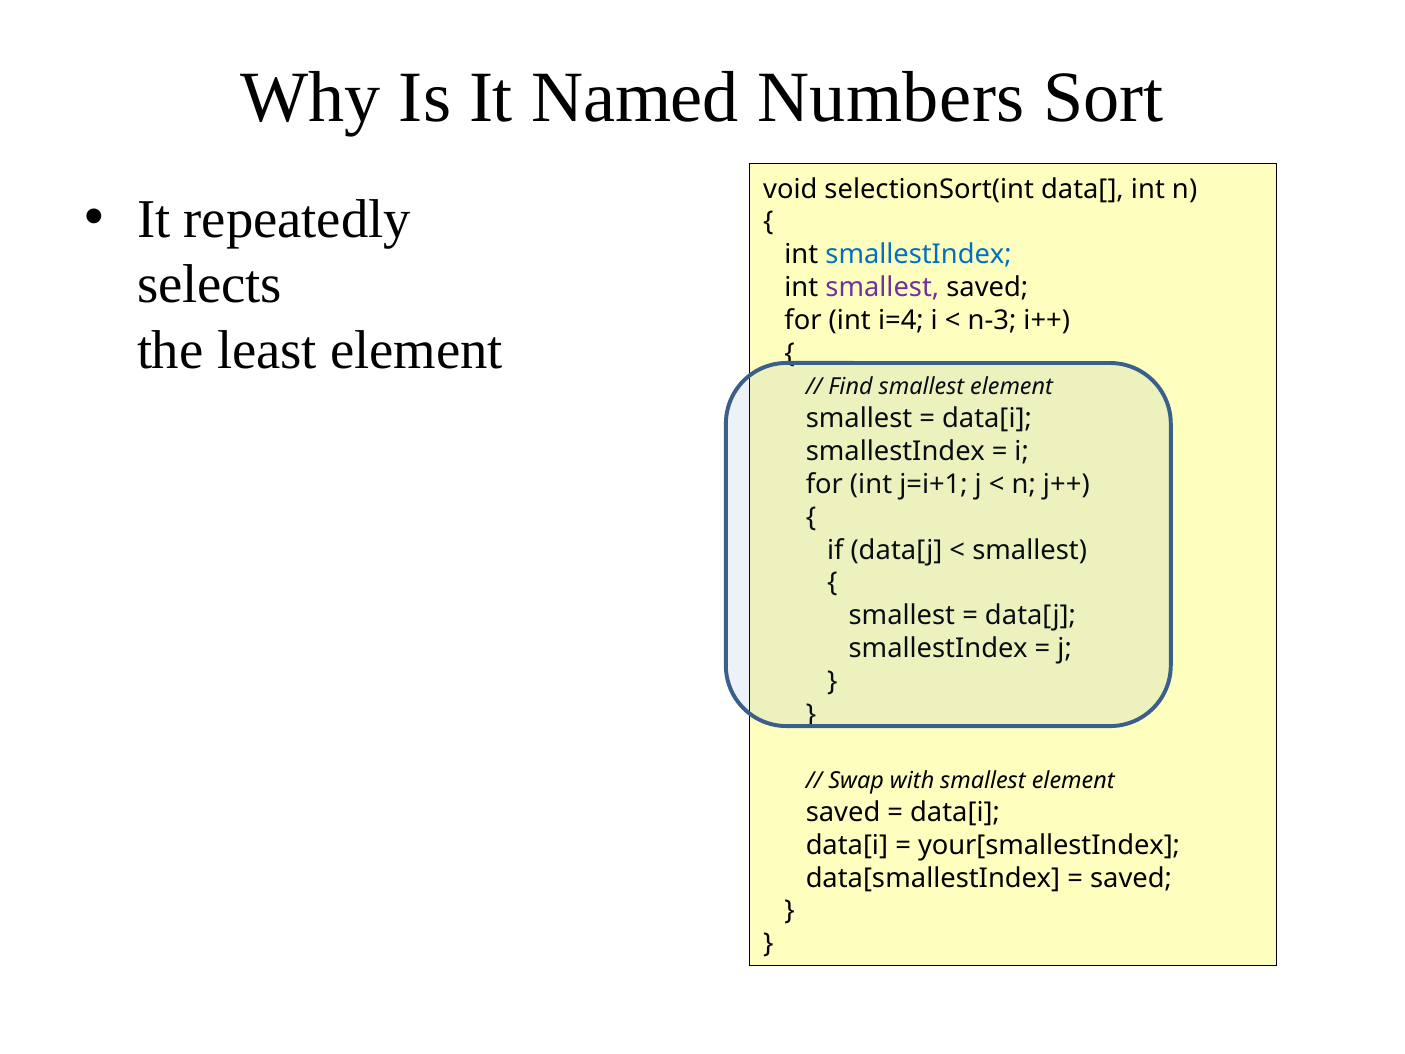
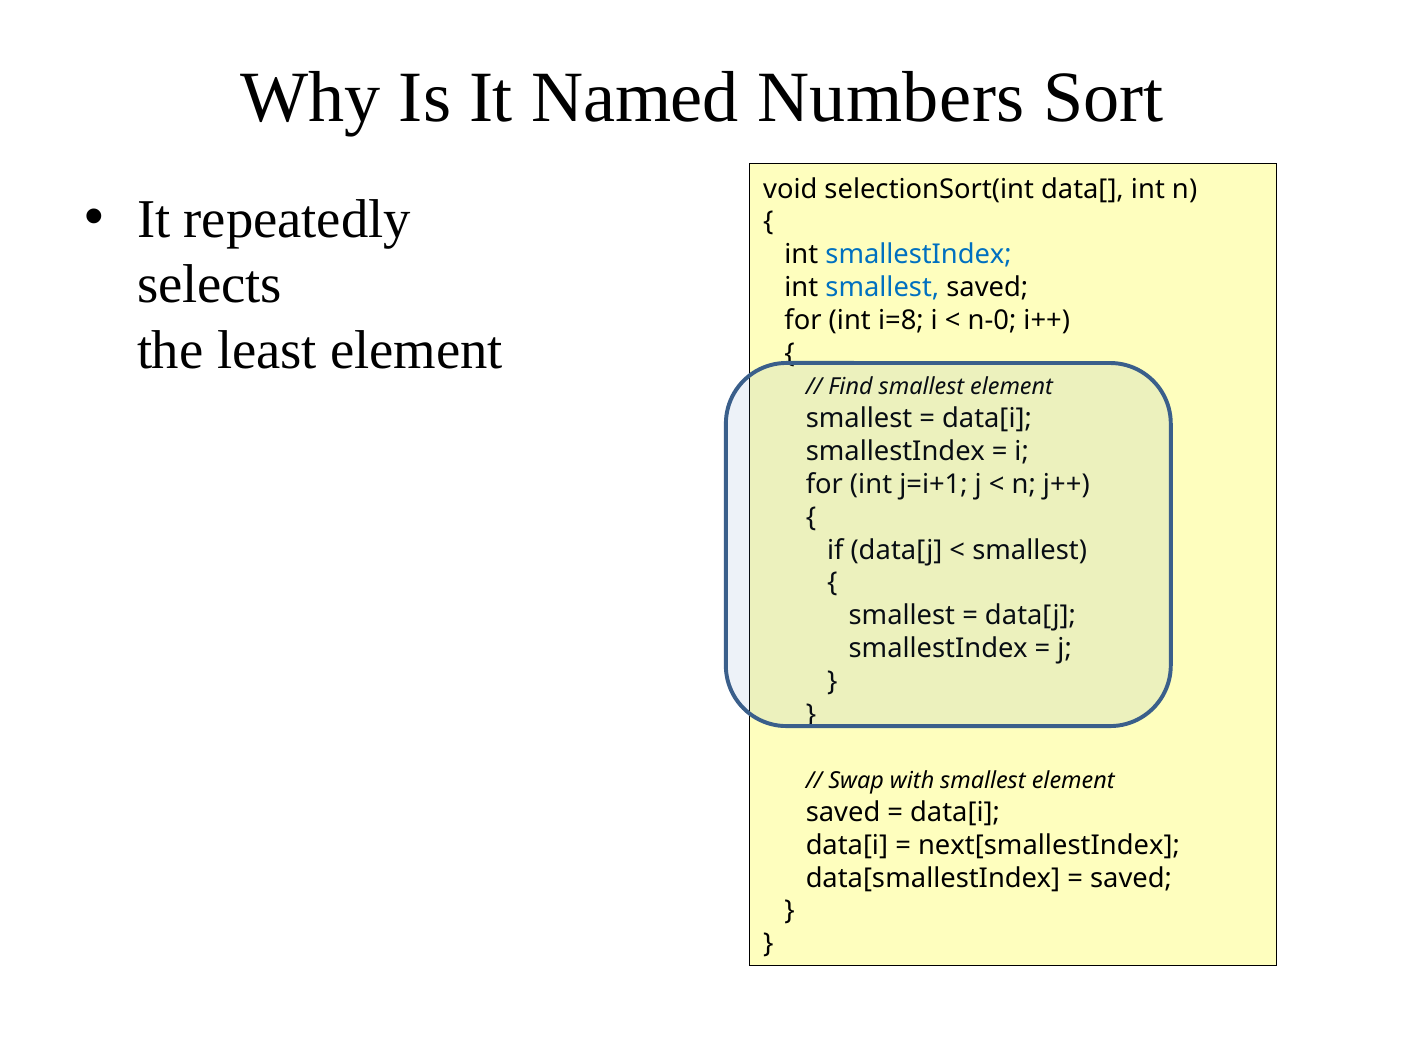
smallest colour: purple -> blue (882, 287)
i=4: i=4 -> i=8 (901, 320)
n-3: n-3 -> n-0 (992, 320)
your[smallestIndex: your[smallestIndex -> next[smallestIndex (1049, 845)
